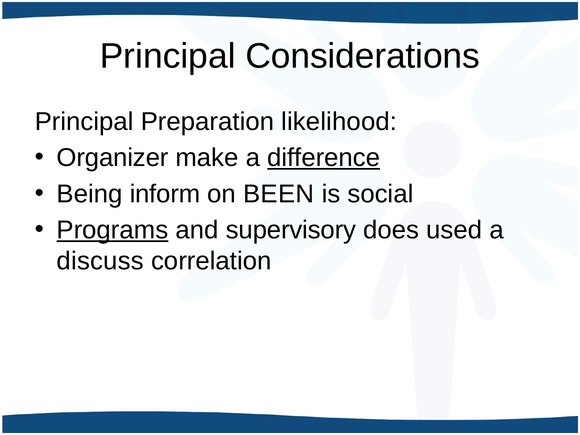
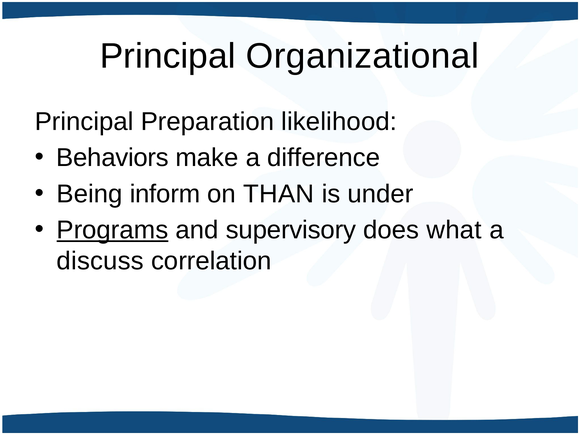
Considerations: Considerations -> Organizational (362, 56)
Organizer: Organizer -> Behaviors (113, 158)
difference underline: present -> none (324, 158)
BEEN: BEEN -> THAN (279, 194)
social: social -> under (380, 194)
used: used -> what (454, 230)
